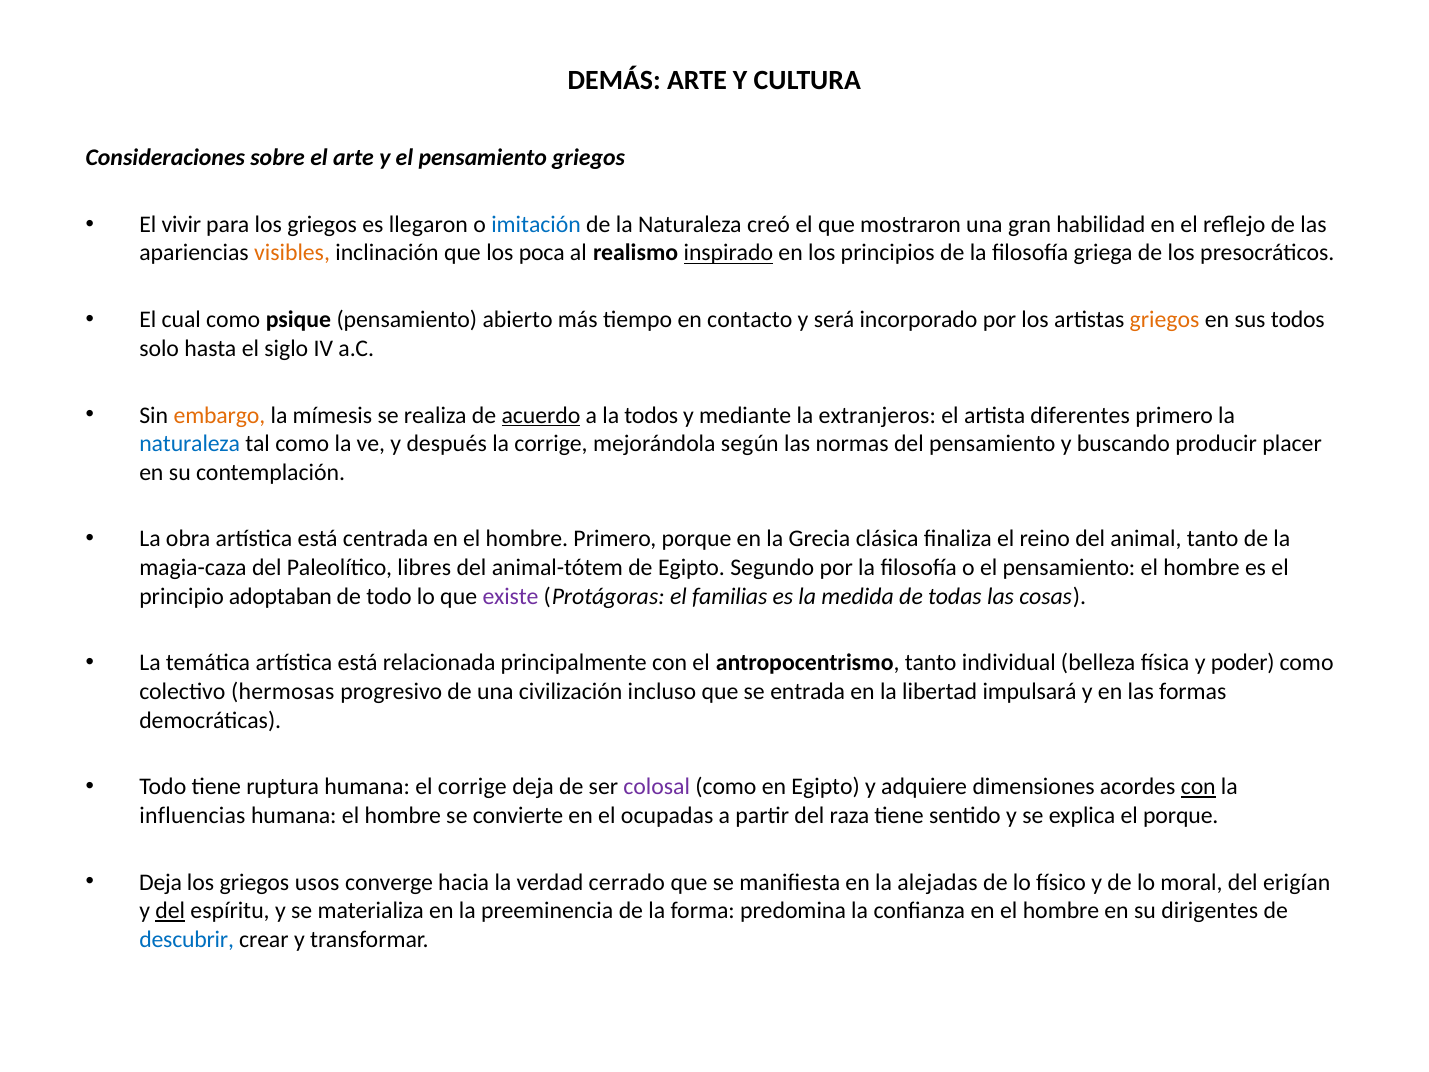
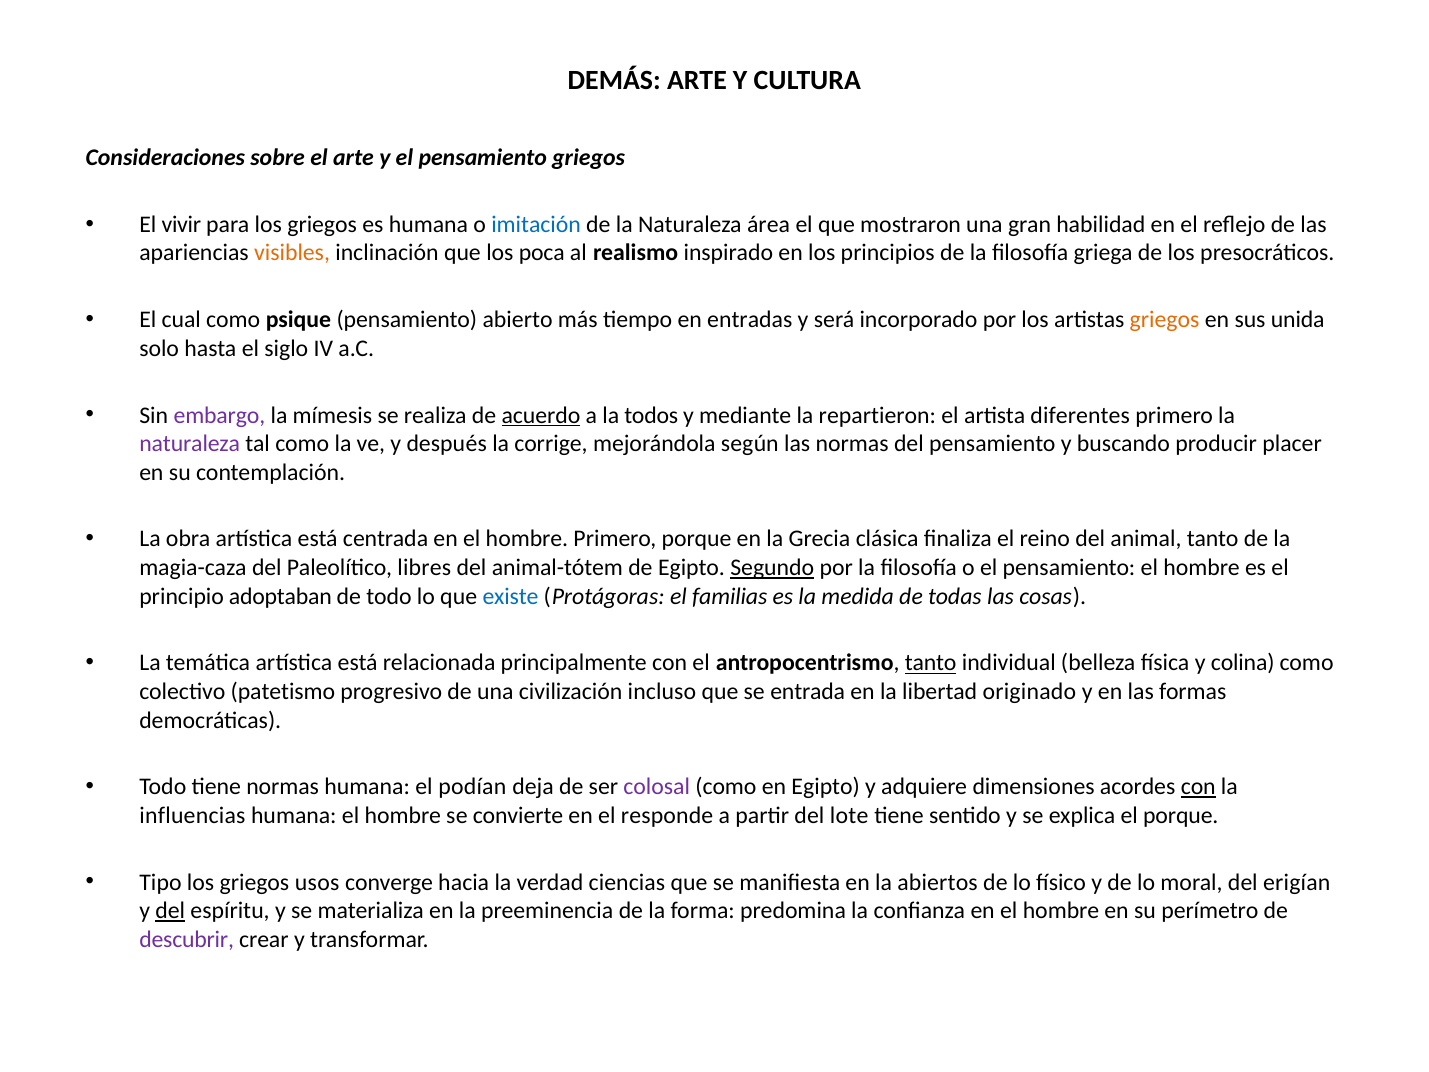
es llegaron: llegaron -> humana (428, 224)
creó: creó -> área (769, 224)
inspirado underline: present -> none (728, 253)
contacto: contacto -> entradas (750, 320)
sus todos: todos -> unida (1298, 320)
embargo colour: orange -> purple (219, 415)
extranjeros: extranjeros -> repartieron (877, 415)
naturaleza colour: blue -> purple (190, 444)
Segundo underline: none -> present (772, 568)
existe colour: purple -> blue (510, 596)
tanto underline: none -> present (931, 663)
poder: poder -> colina (1243, 663)
hermosas: hermosas -> patetismo (283, 691)
impulsará: impulsará -> originado (1029, 691)
tiene ruptura: ruptura -> normas (283, 787)
el corrige: corrige -> podían (472, 787)
ocupadas: ocupadas -> responde (667, 815)
raza: raza -> lote (849, 815)
Deja: Deja -> Tipo (160, 882)
cerrado: cerrado -> ciencias (627, 882)
alejadas: alejadas -> abiertos (938, 882)
dirigentes: dirigentes -> perímetro (1210, 911)
descubrir colour: blue -> purple (187, 939)
